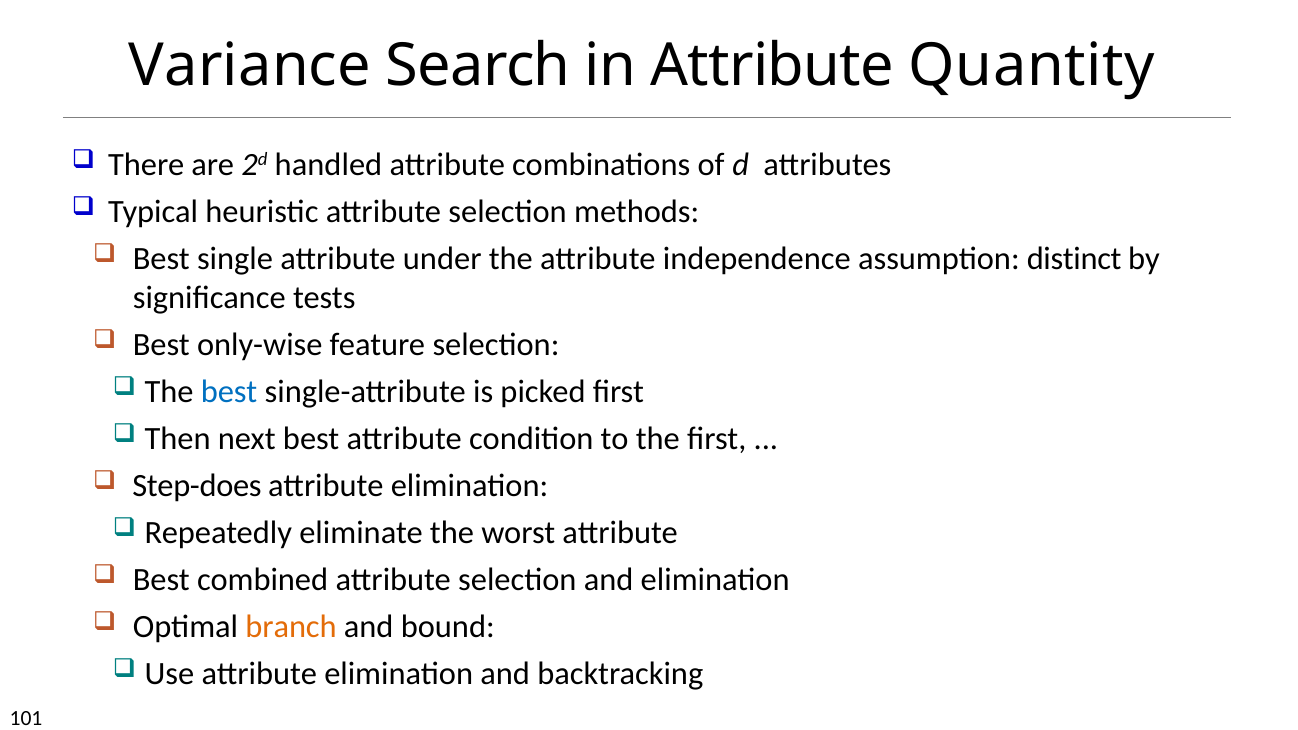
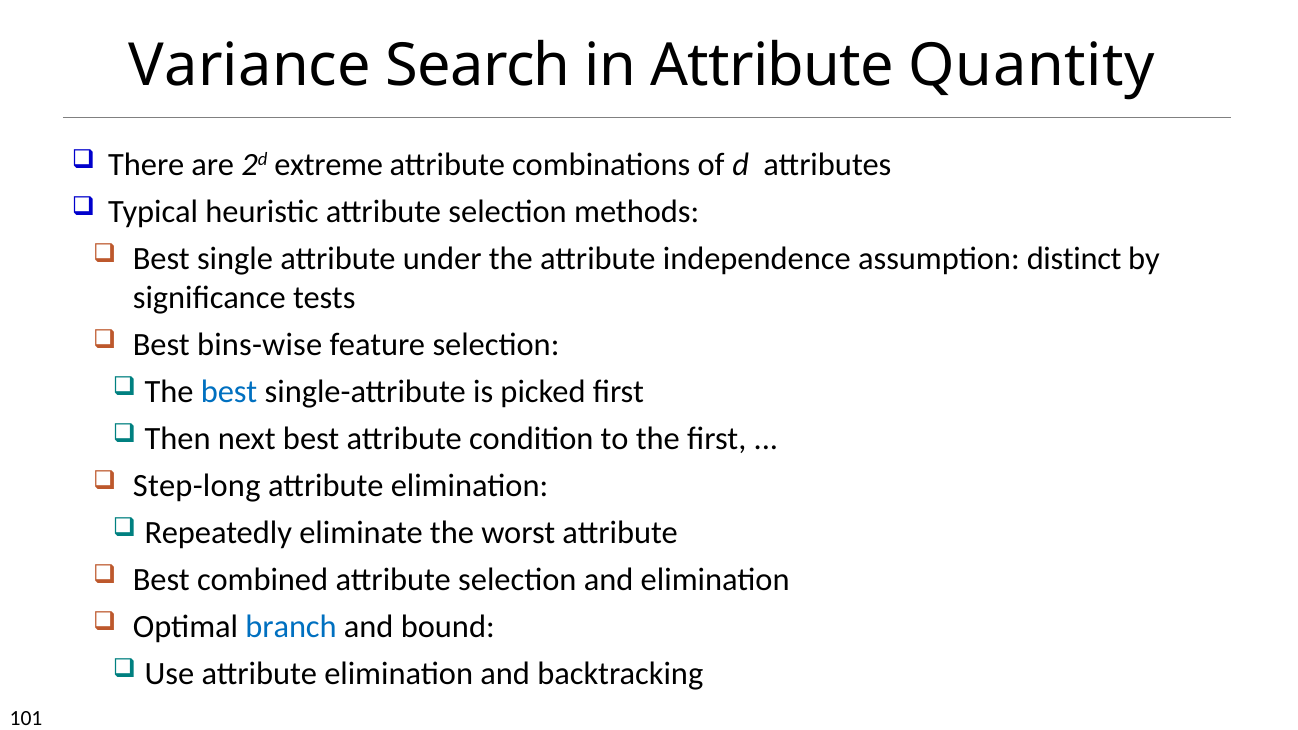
handled: handled -> extreme (329, 165)
only-wise: only-wise -> bins-wise (260, 345)
Step-does: Step-does -> Step-long (197, 486)
branch colour: orange -> blue (291, 627)
